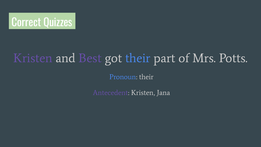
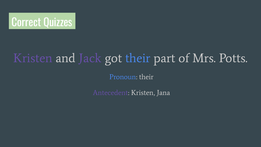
Best: Best -> Jack (90, 58)
